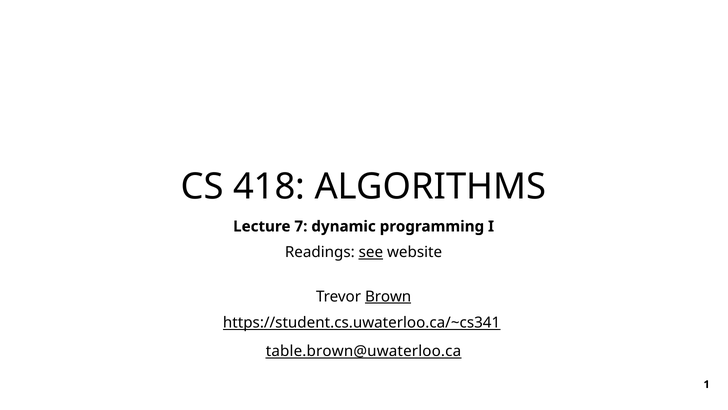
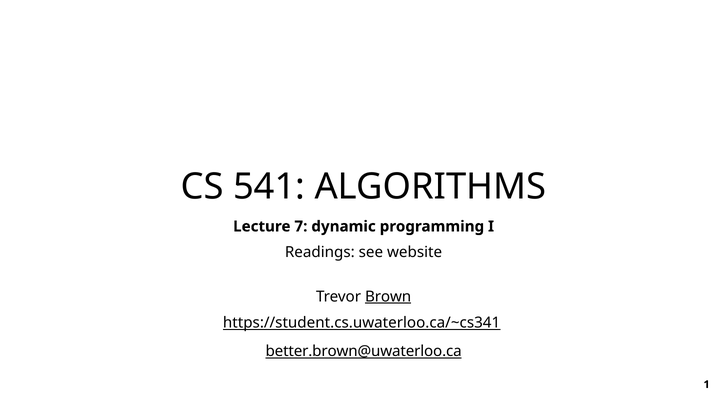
418: 418 -> 541 (269, 187)
see underline: present -> none (371, 252)
table.brown@uwaterloo.ca: table.brown@uwaterloo.ca -> better.brown@uwaterloo.ca (364, 351)
